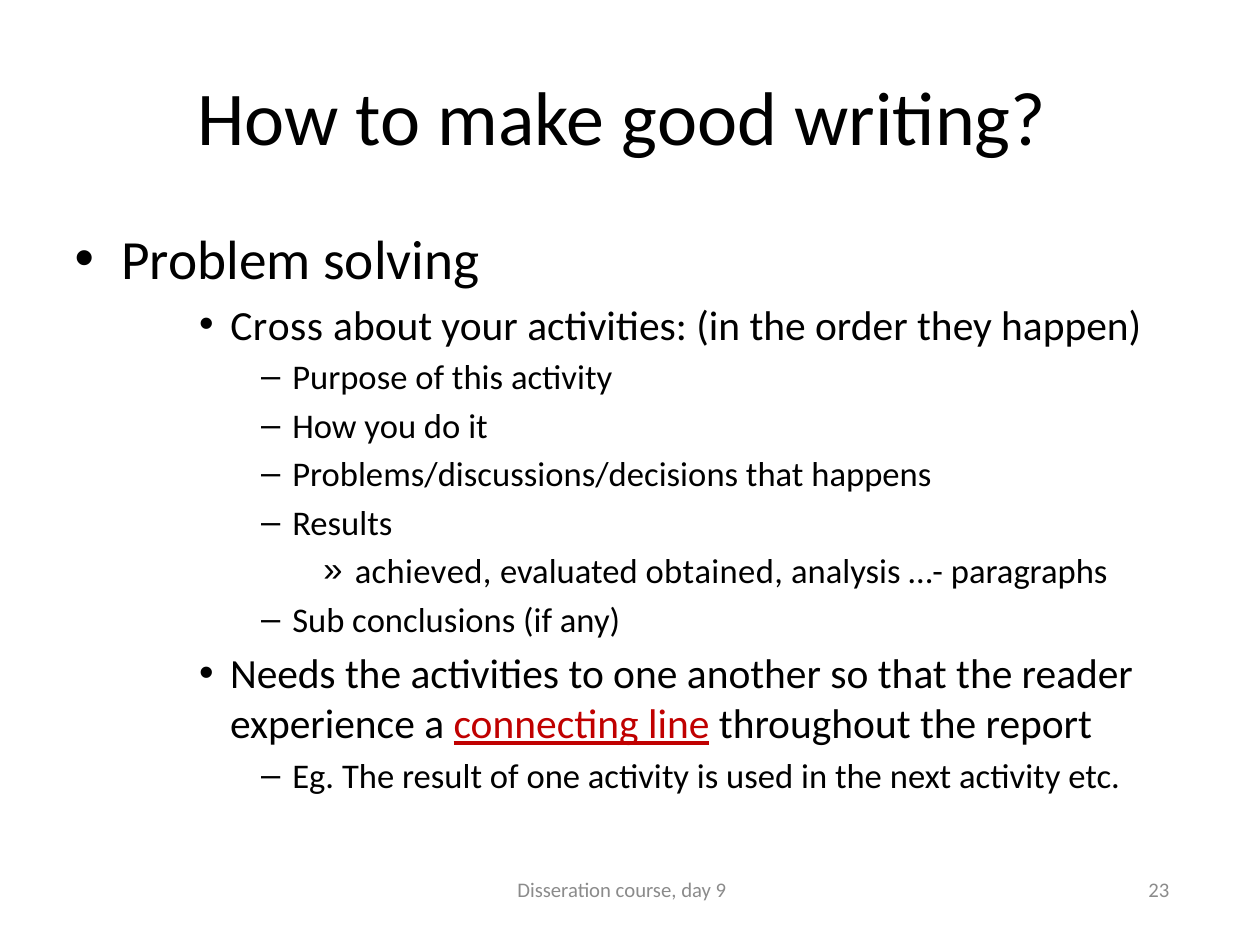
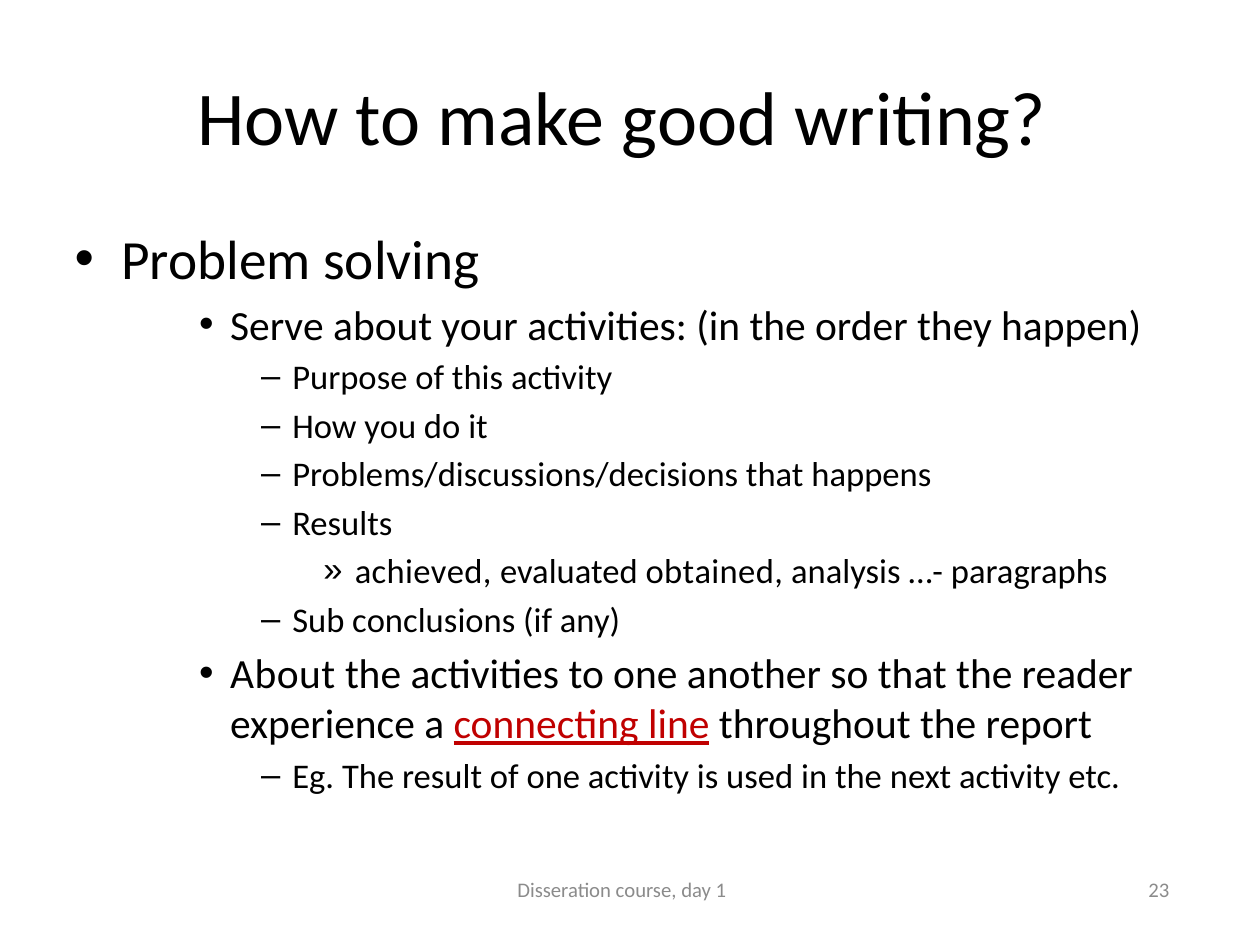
Cross: Cross -> Serve (277, 326)
Needs: Needs -> About (283, 675)
9: 9 -> 1 (721, 891)
